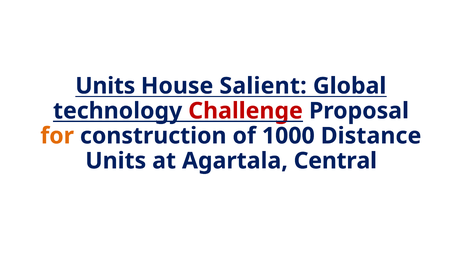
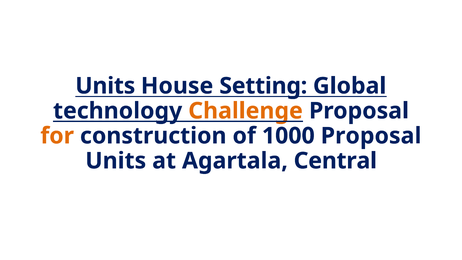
Salient: Salient -> Setting (263, 86)
Challenge colour: red -> orange (246, 111)
1000 Distance: Distance -> Proposal (371, 136)
